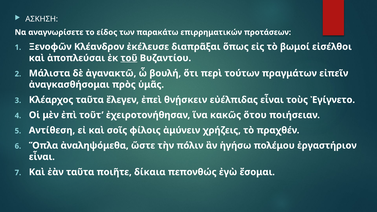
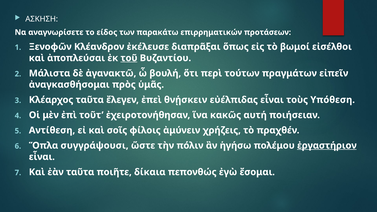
Ἐγίγνετο: Ἐγίγνετο -> Υπόθεση (333, 100)
ὅτου: ὅτου -> αυτή (255, 115)
ἀναληψόμεθα: ἀναληψόμεθα -> συγγράψουσι (95, 146)
ἐργαστήριον underline: none -> present (327, 146)
